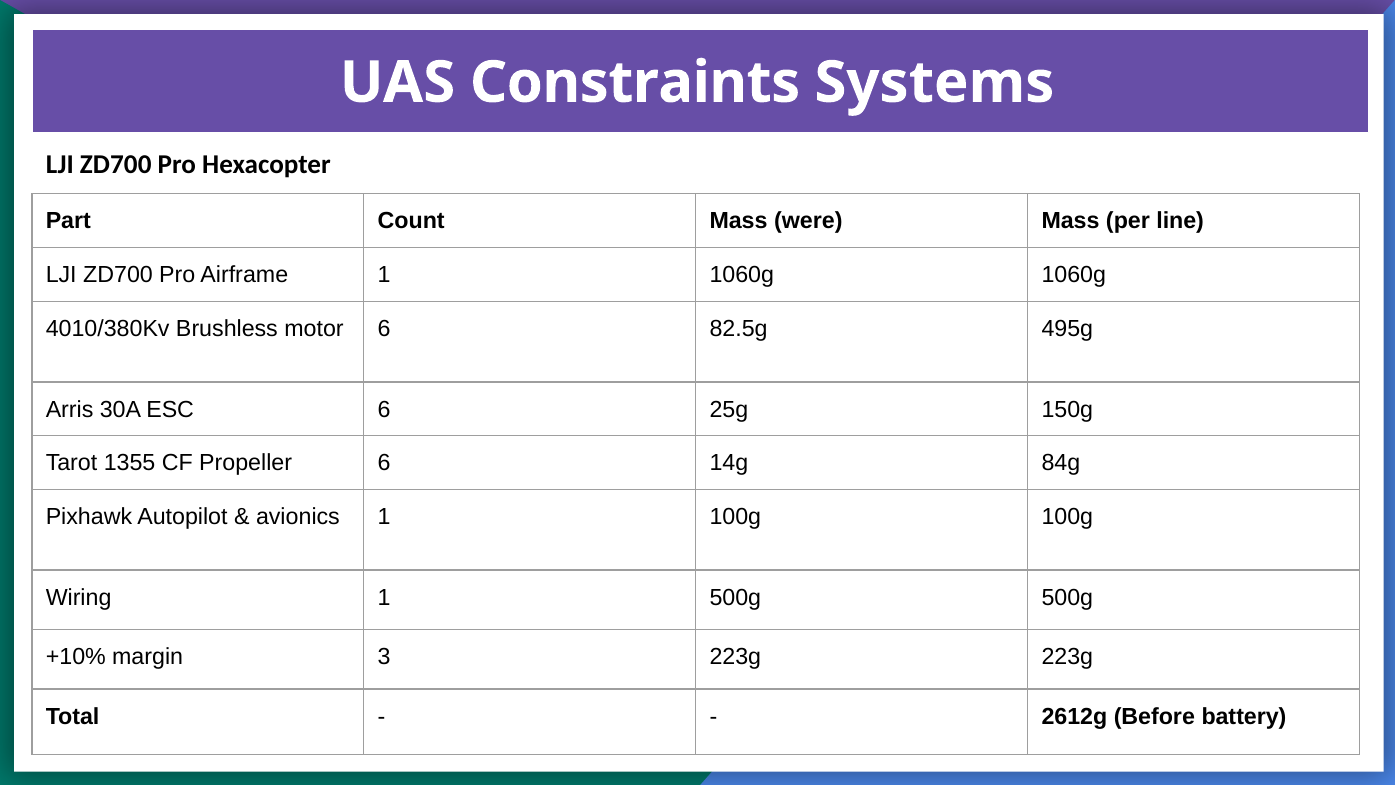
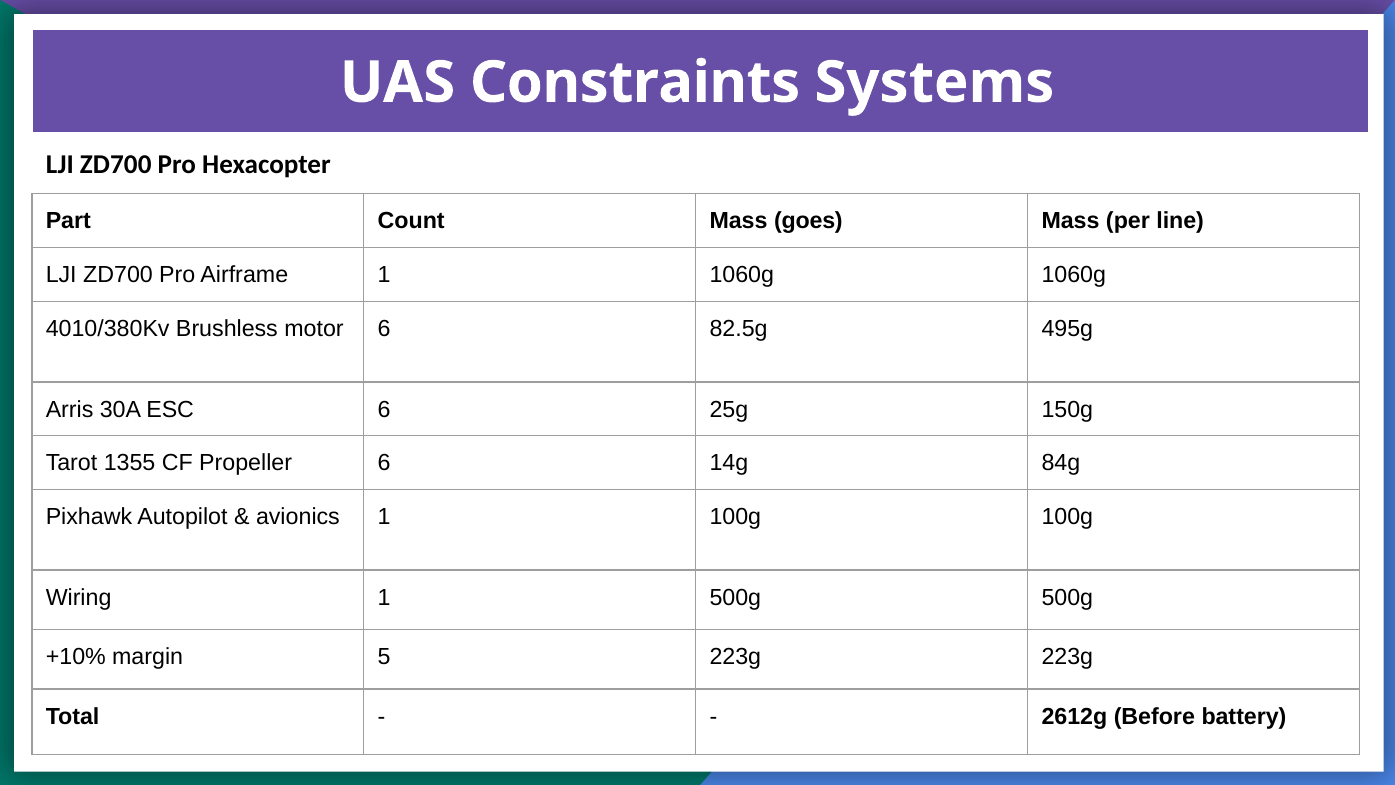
were: were -> goes (808, 221)
3: 3 -> 5 (384, 657)
